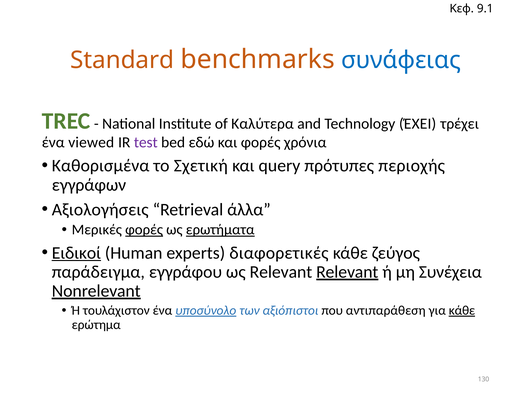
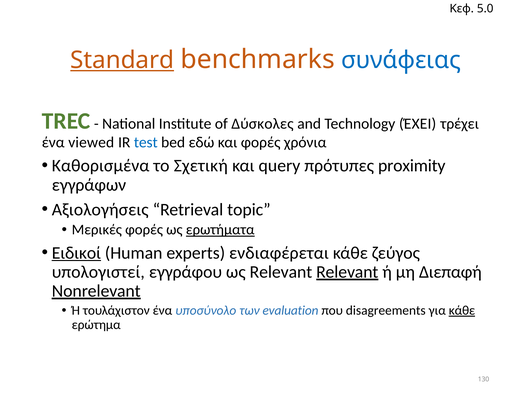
9.1: 9.1 -> 5.0 (485, 9)
Standard underline: none -> present (122, 60)
Καλύτερα: Καλύτερα -> Δύσκολες (262, 124)
test colour: purple -> blue (146, 142)
περιοχής: περιοχής -> proximity (412, 166)
άλλα: άλλα -> topic (249, 210)
φορές underline: present -> none (144, 230)
διαφορετικές: διαφορετικές -> ενδιαφέρεται (279, 253)
παράδειγμα: παράδειγμα -> υπολογιστεί (98, 272)
Συνέχεια: Συνέχεια -> Διεπαφή (450, 272)
υποσύνολο underline: present -> none (206, 311)
αξιόπιστοι: αξιόπιστοι -> evaluation (290, 311)
αντιπαράθεση: αντιπαράθεση -> disagreements (386, 311)
